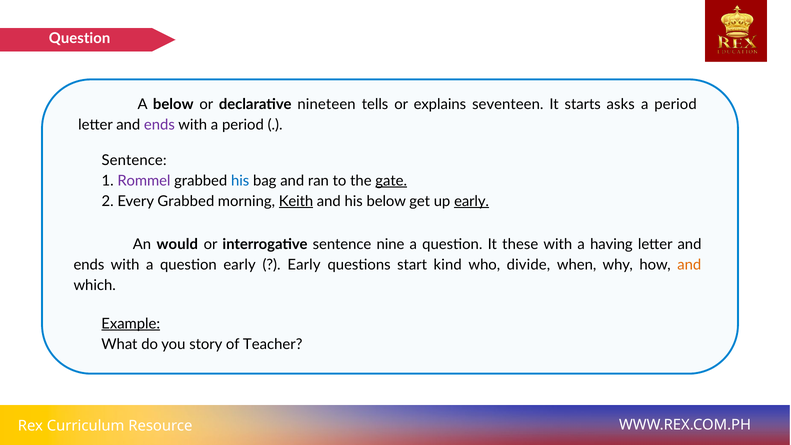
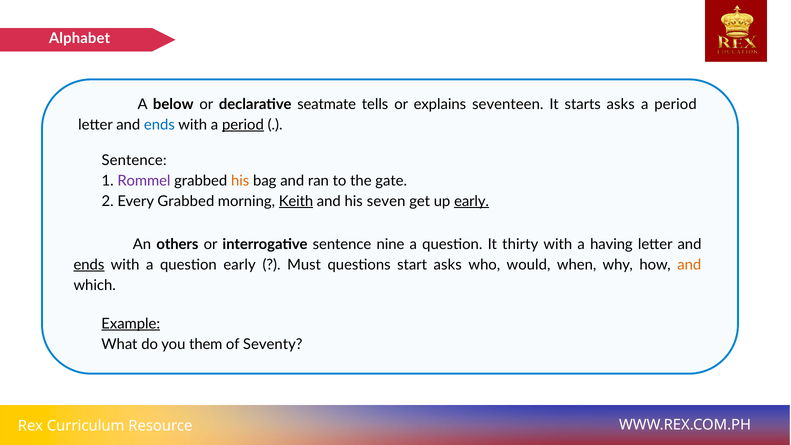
Question: Question -> Alphabet (80, 39)
nineteen: nineteen -> seatmate (327, 104)
ends colour: purple -> blue (159, 125)
period underline: none -> present (243, 125)
his colour: blue -> orange (240, 181)
gate underline: present -> none (391, 181)
his below: below -> seven (386, 201)
would: would -> others (177, 244)
these: these -> thirty (520, 244)
ends underline: none -> present (89, 265)
Early: Early -> Must (304, 265)
start kind: kind -> asks (448, 265)
divide: divide -> would (528, 265)
story: story -> them (206, 344)
Teacher: Teacher -> Seventy (273, 344)
